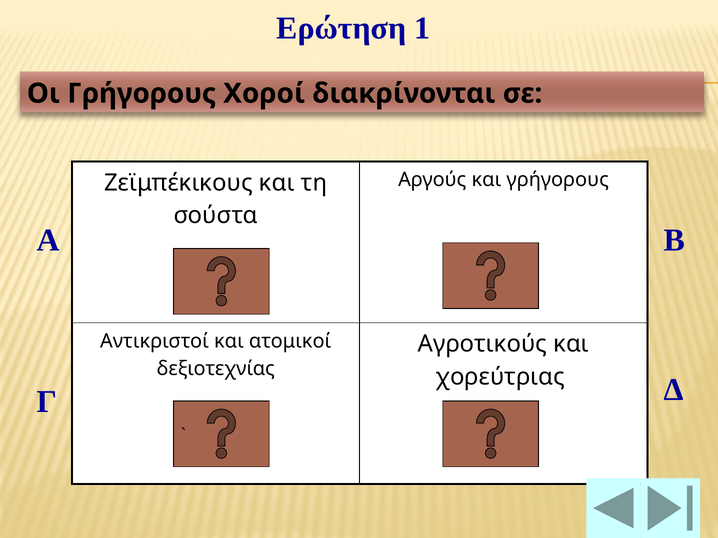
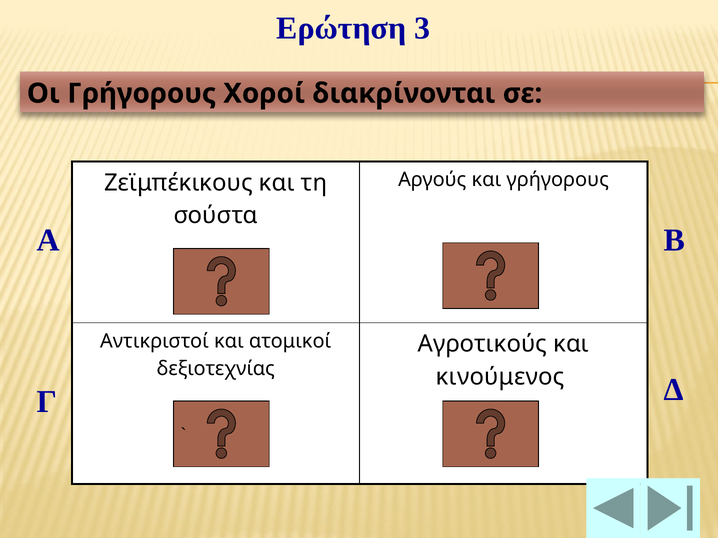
1: 1 -> 3 (422, 28)
χορεύτριας: χορεύτριας -> κινούμενος (500, 377)
